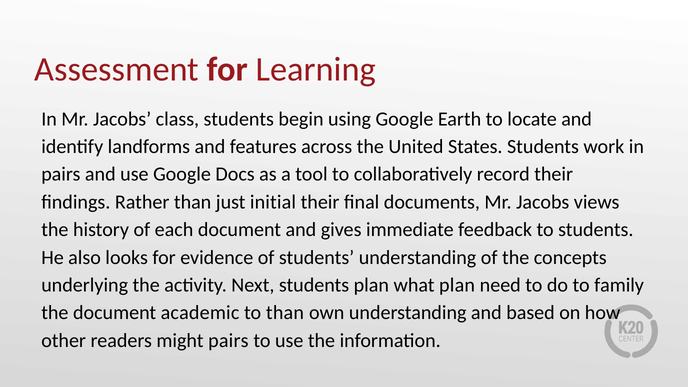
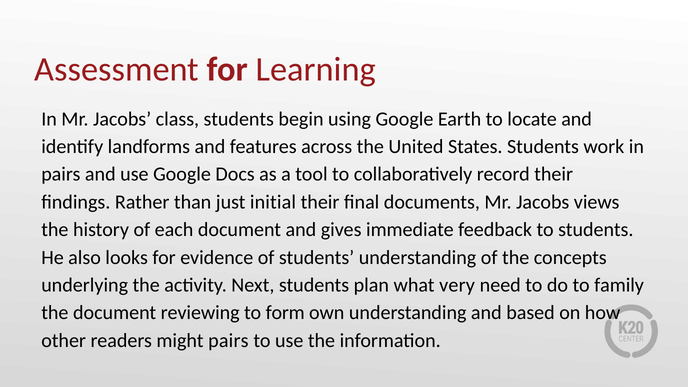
what plan: plan -> very (457, 285)
academic: academic -> reviewing (200, 313)
to than: than -> form (285, 313)
